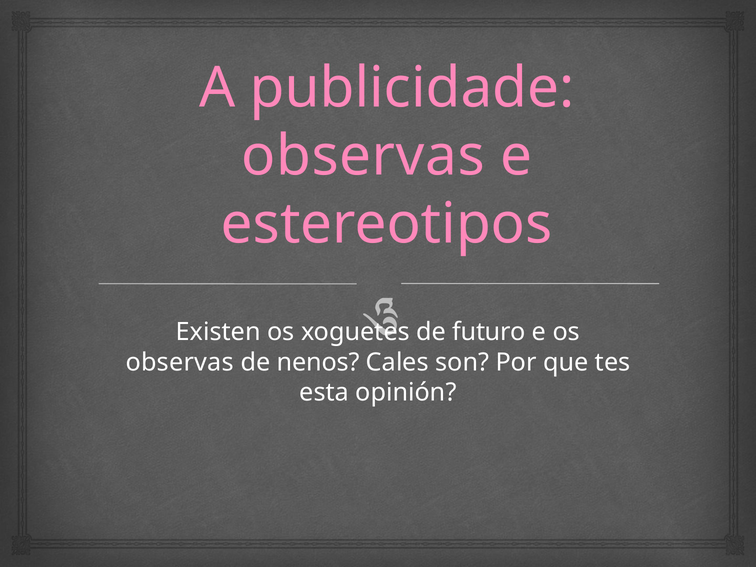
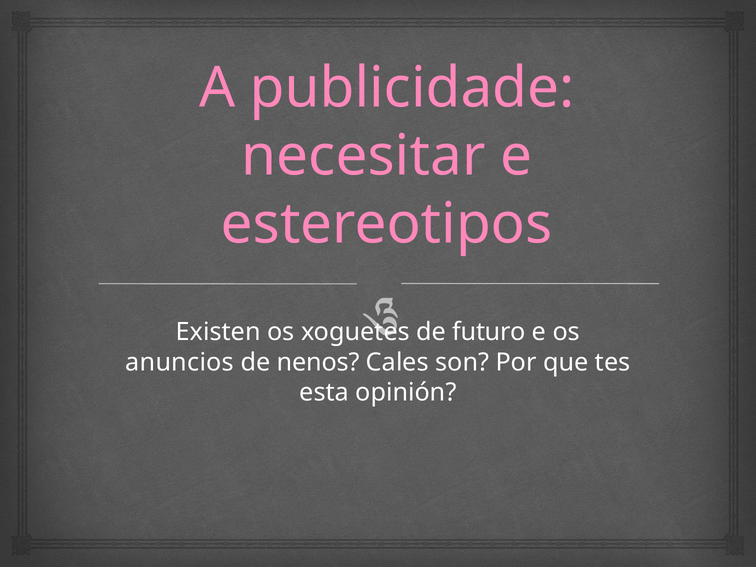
observas: observas -> necesitar (363, 156)
observas: observas -> anuncios (180, 362)
